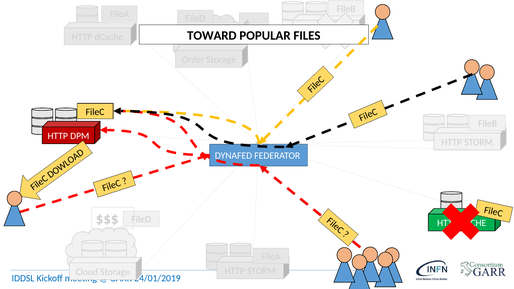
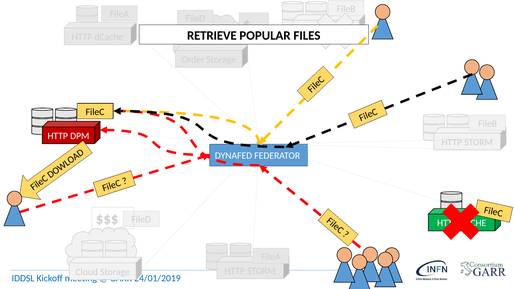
TOWARD: TOWARD -> RETRIEVE (212, 35)
